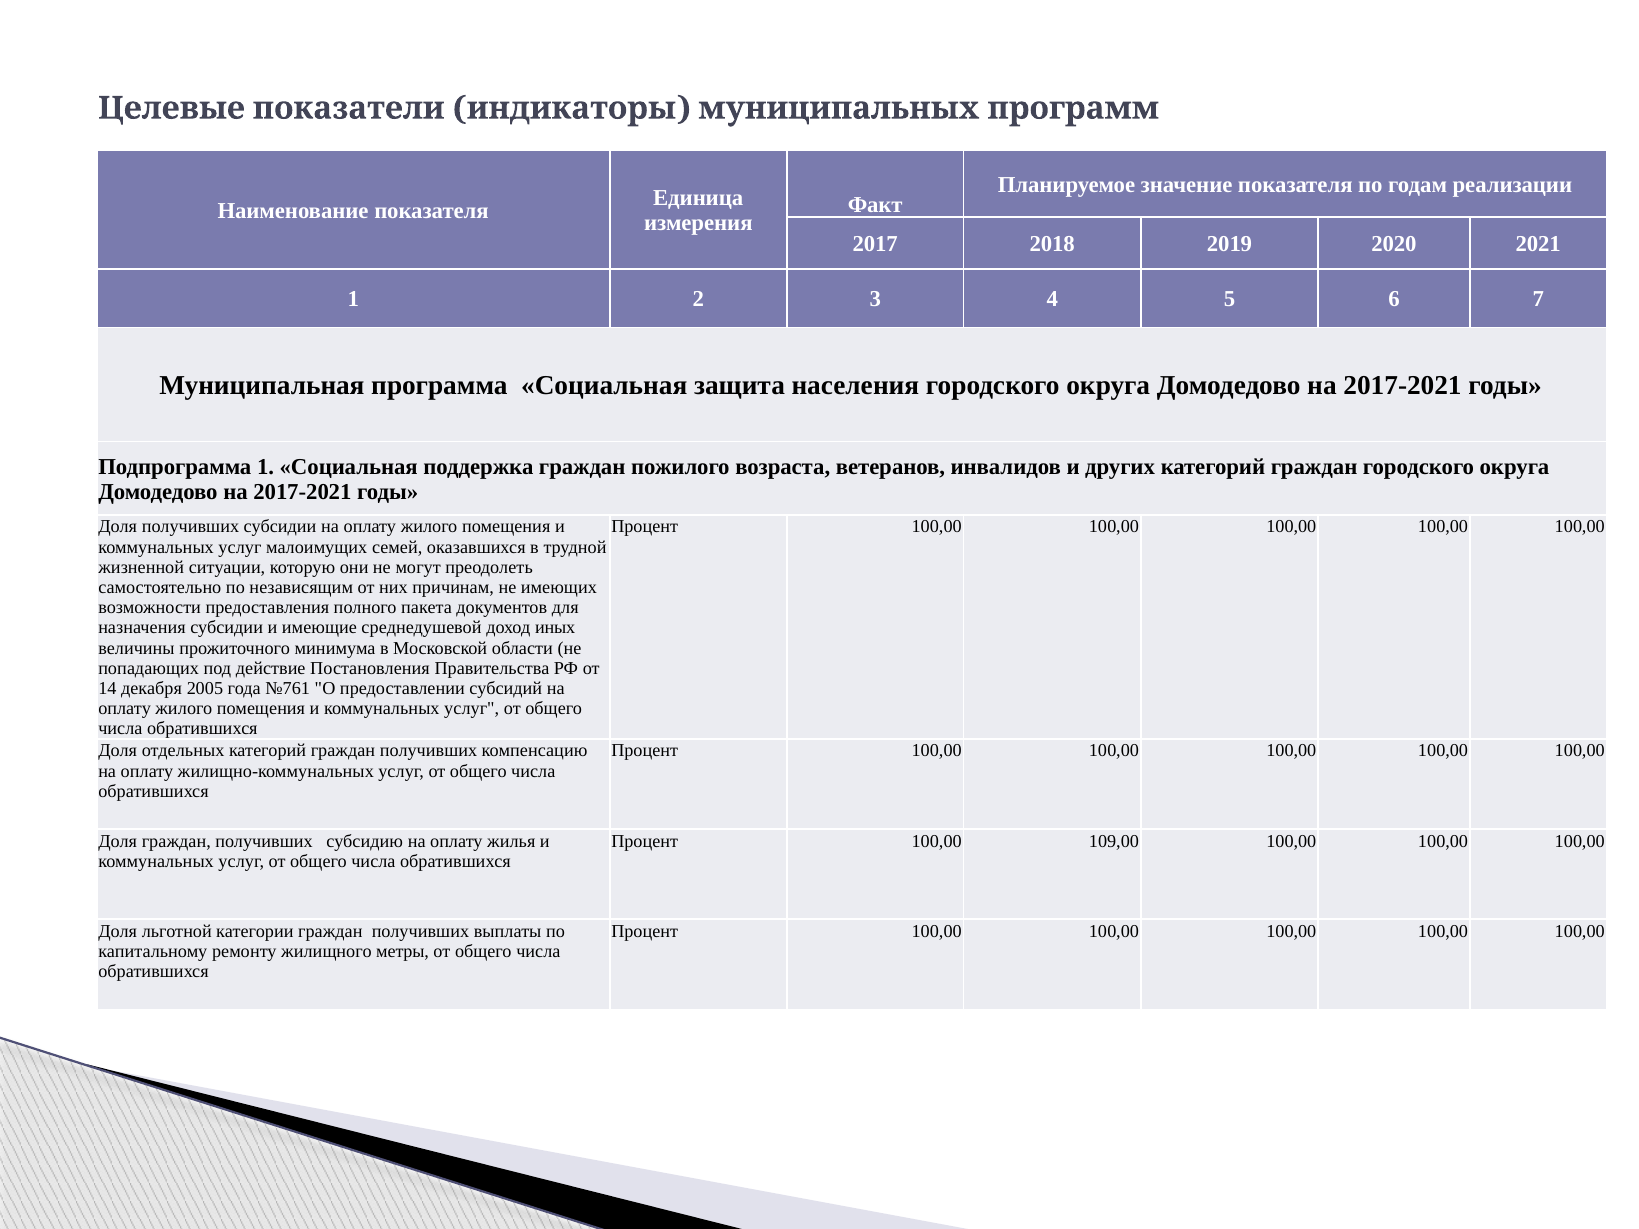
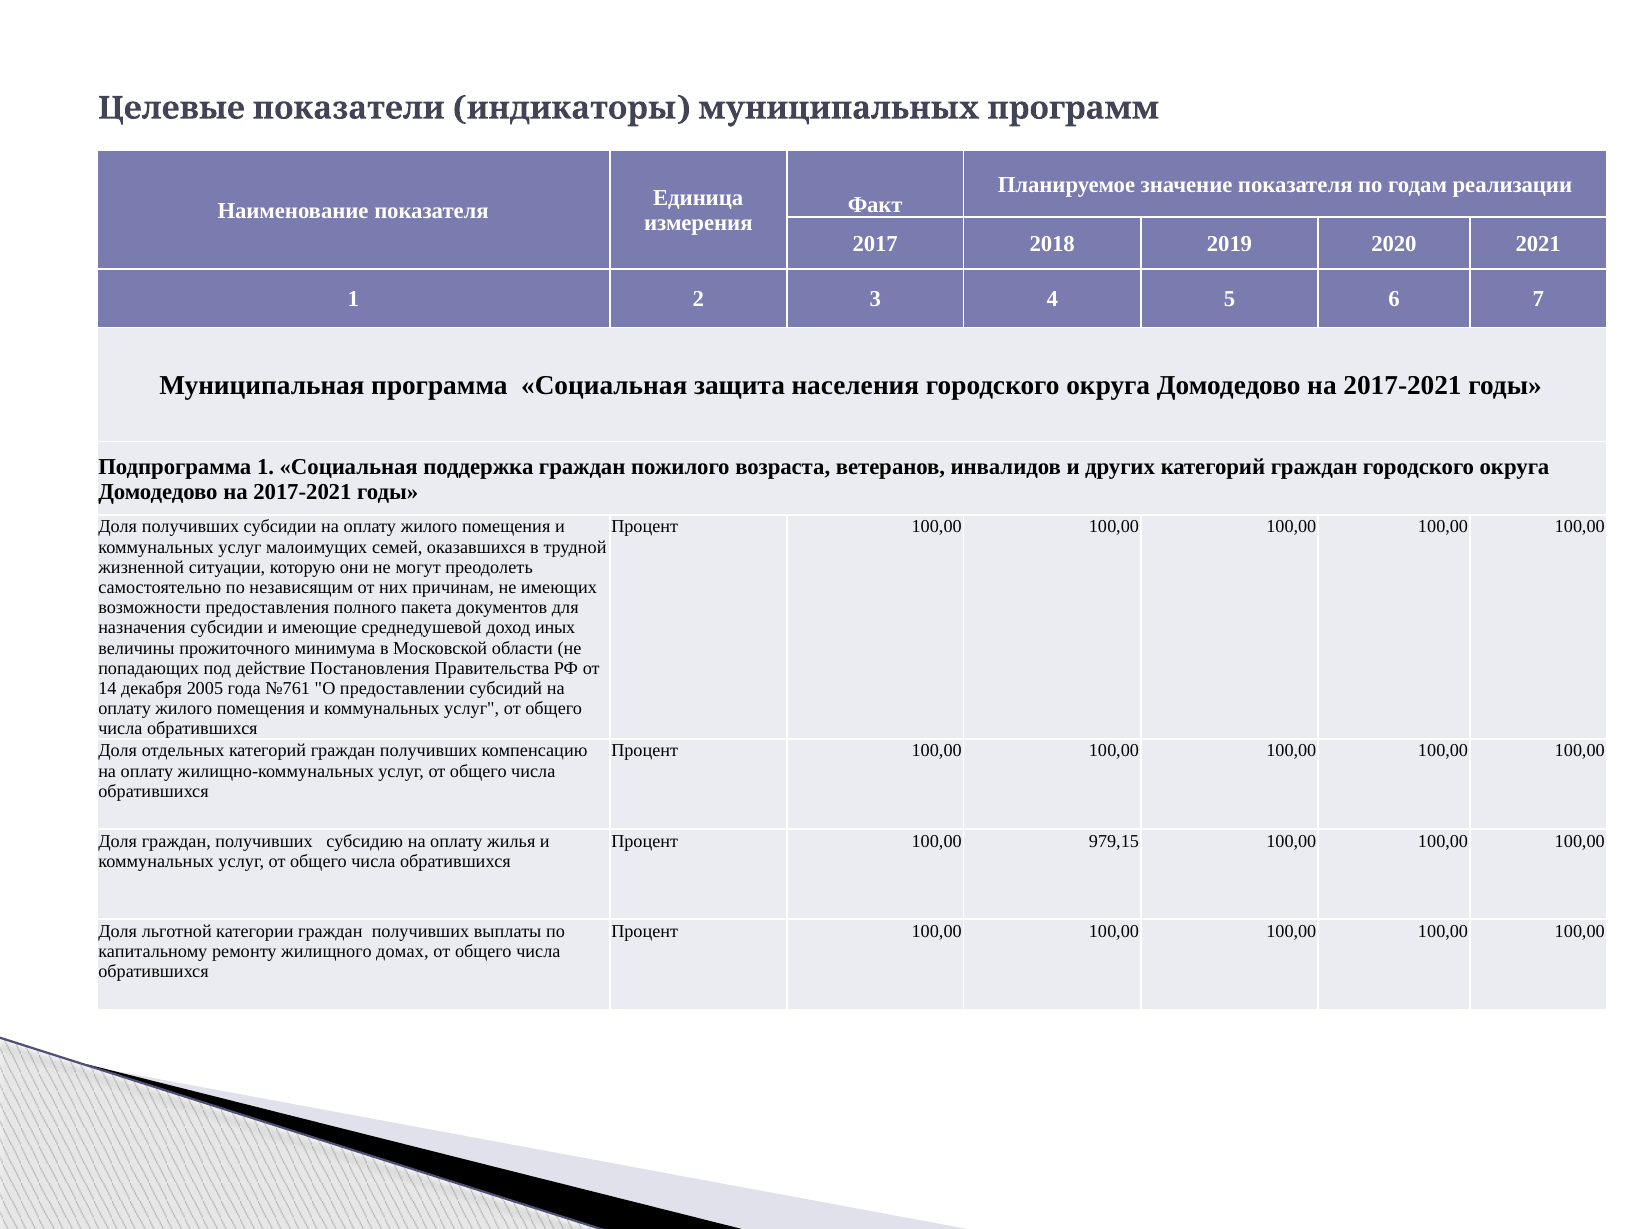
109,00: 109,00 -> 979,15 (1114, 841)
метры: метры -> домах (402, 952)
